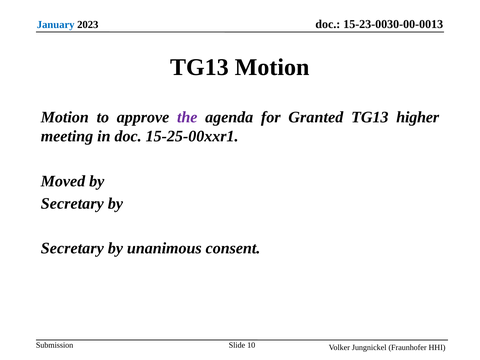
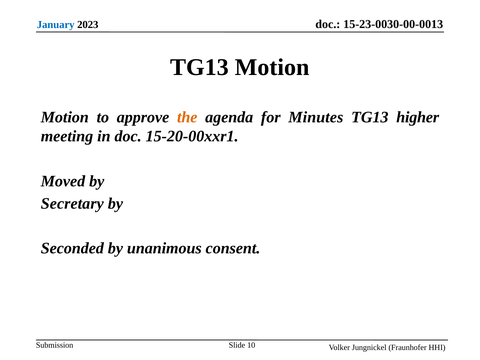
the colour: purple -> orange (187, 117)
Granted: Granted -> Minutes (316, 117)
15-25-00xxr1: 15-25-00xxr1 -> 15-20-00xxr1 (192, 136)
Secretary: Secretary -> Seconded (72, 248)
